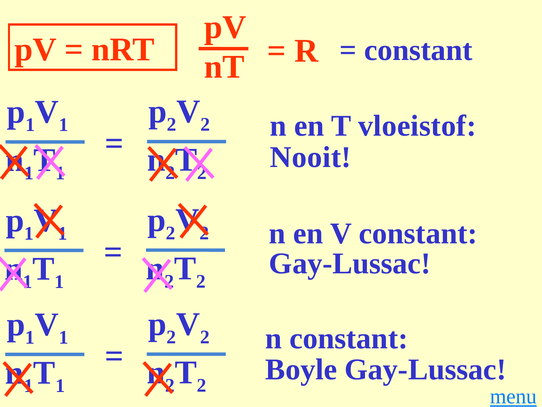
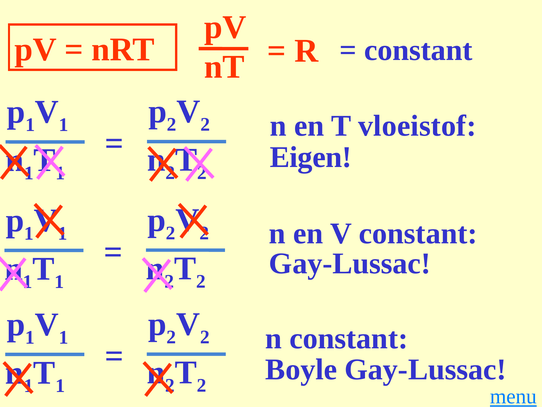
Nooit: Nooit -> Eigen (311, 157)
